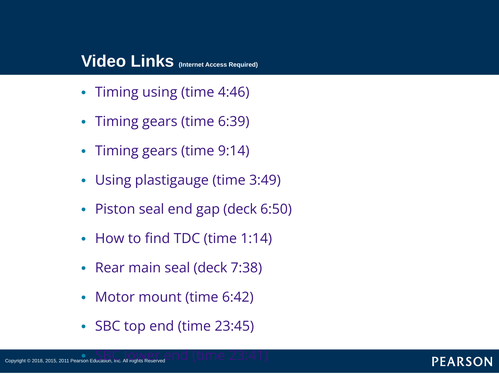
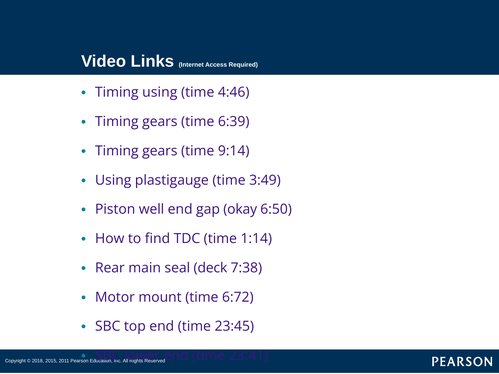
Piston seal: seal -> well (152, 210)
gap deck: deck -> okay (240, 210)
6:42: 6:42 -> 6:72 (238, 297)
